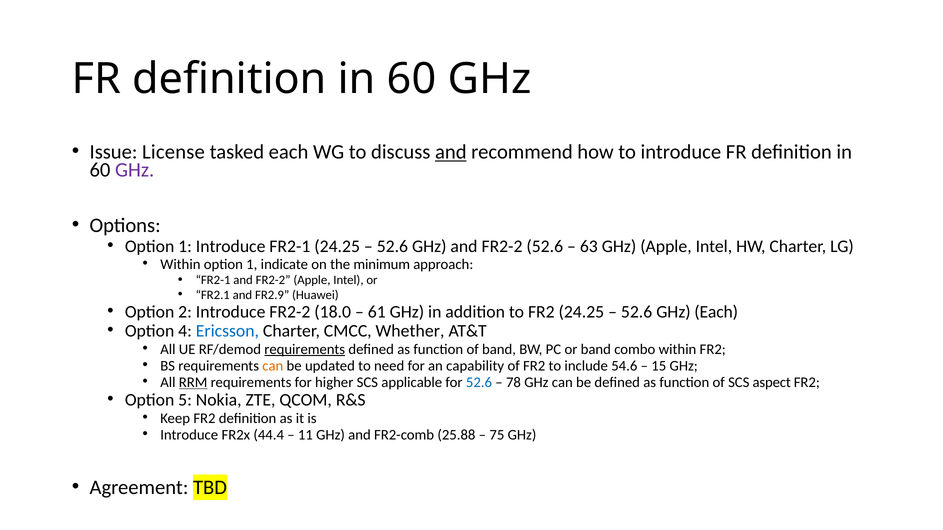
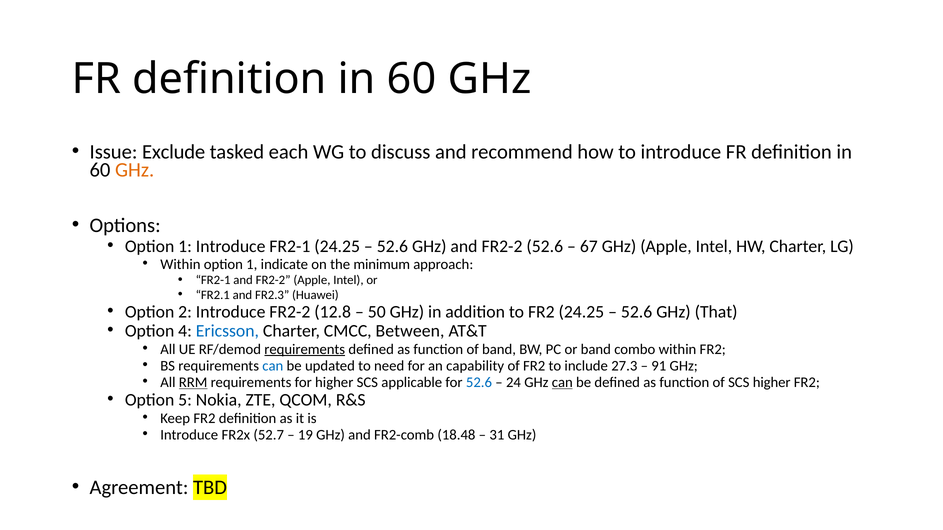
License: License -> Exclude (174, 152)
and underline: present -> none (451, 152)
GHz colour: purple -> orange (135, 170)
63: 63 -> 67 (589, 246)
FR2.9: FR2.9 -> FR2.3 (272, 295)
18.0: 18.0 -> 12.8 (333, 312)
61: 61 -> 50 (377, 312)
GHz Each: Each -> That (716, 312)
Whether: Whether -> Between (410, 331)
can colour: orange -> blue (273, 366)
54.6: 54.6 -> 27.3 (624, 366)
15: 15 -> 91 (659, 366)
78: 78 -> 24 (513, 383)
can underline: none -> present (562, 383)
SCS aspect: aspect -> higher (772, 383)
44.4: 44.4 -> 52.7 (269, 435)
11: 11 -> 19 (305, 435)
25.88: 25.88 -> 18.48 (456, 435)
75: 75 -> 31 (497, 435)
